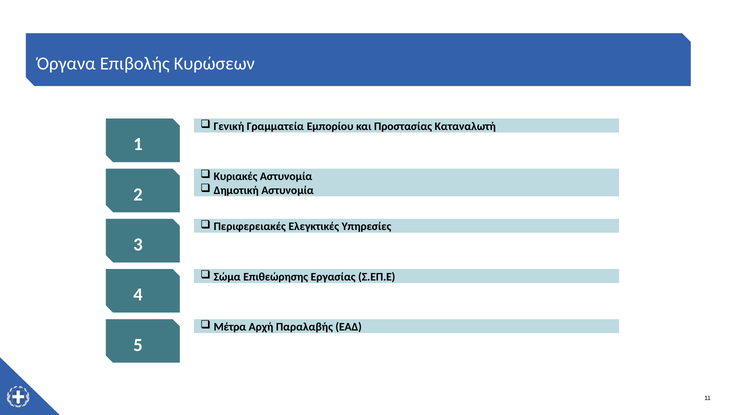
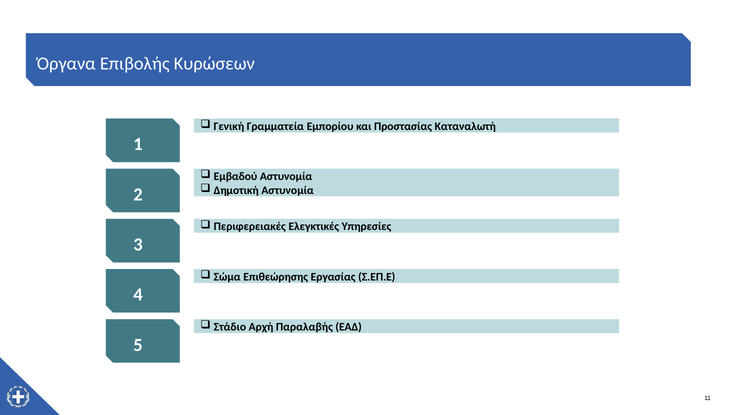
Κυριακές: Κυριακές -> Εμβαδού (236, 176)
Μέτρα: Μέτρα -> Στάδιο (230, 327)
